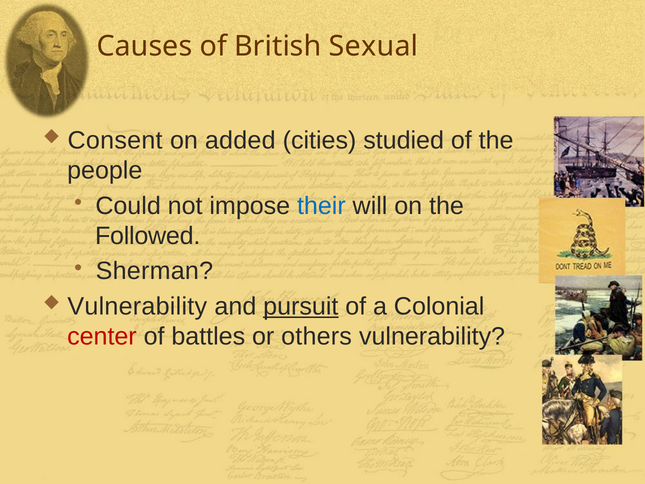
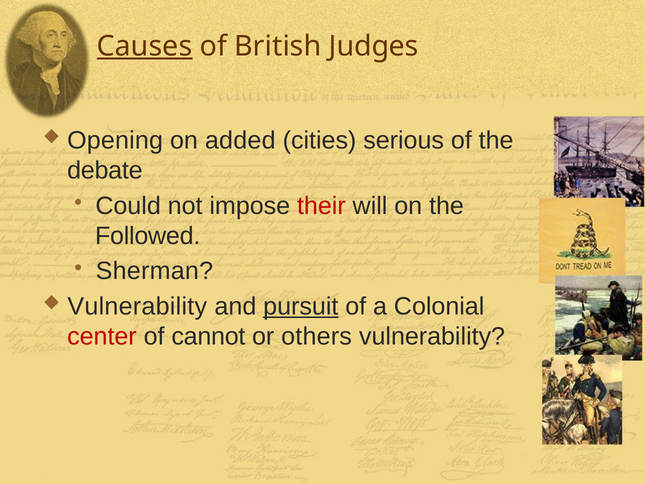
Causes underline: none -> present (145, 46)
Sexual: Sexual -> Judges (374, 46)
Consent: Consent -> Opening (115, 140)
studied: studied -> serious (404, 140)
people: people -> debate (105, 171)
their colour: blue -> red (321, 206)
battles: battles -> cannot (208, 336)
